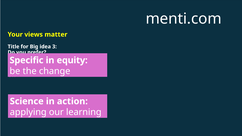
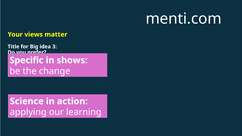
equity: equity -> shows (72, 60)
